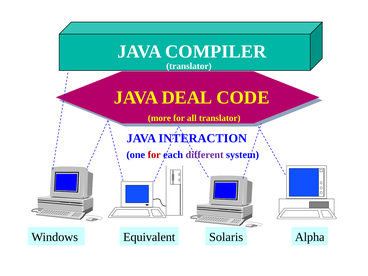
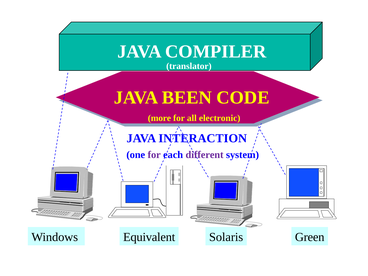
DEAL: DEAL -> BEEN (187, 98)
all translator: translator -> electronic (220, 118)
for colour: red -> purple (154, 155)
Alpha: Alpha -> Green (310, 237)
